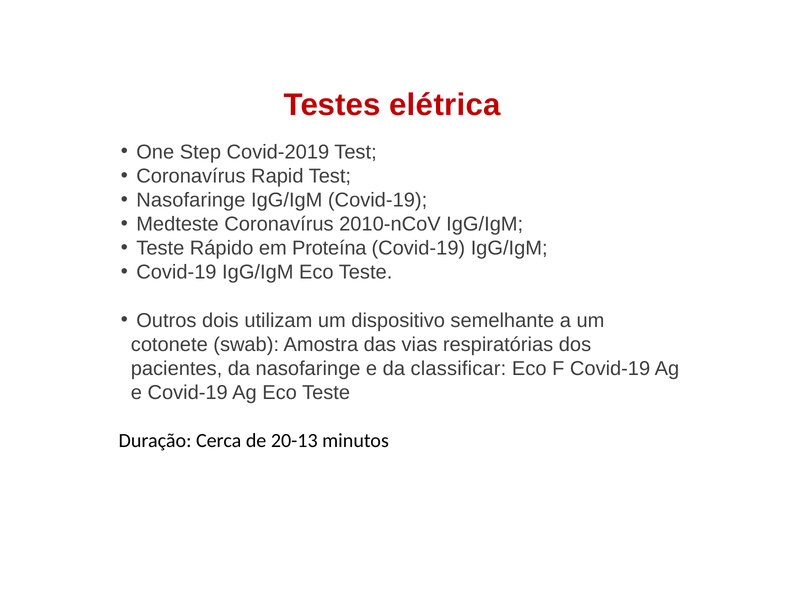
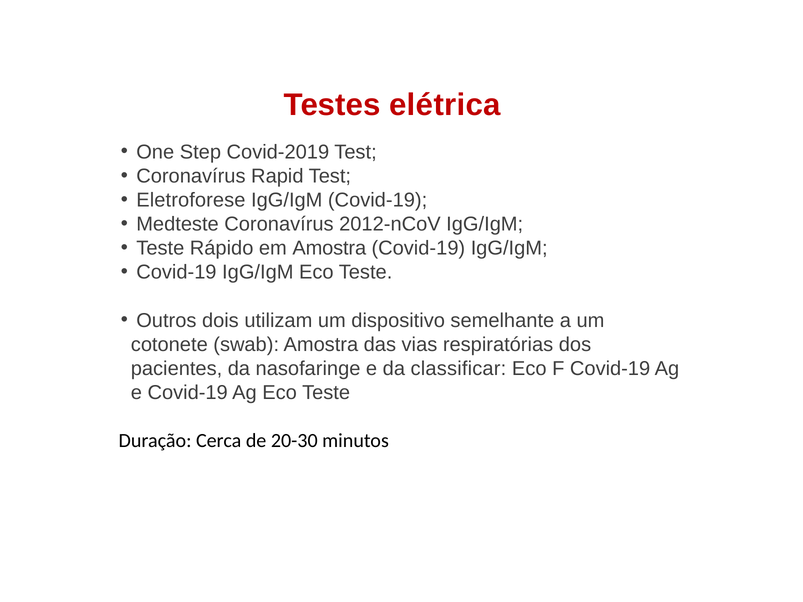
Nasofaringe: Nasofaringe -> Eletroforese (191, 200)
2010-nCoV: 2010-nCoV -> 2012-nCoV (390, 224)
em Proteína: Proteína -> Amostra (329, 248)
20-13: 20-13 -> 20-30 (294, 441)
